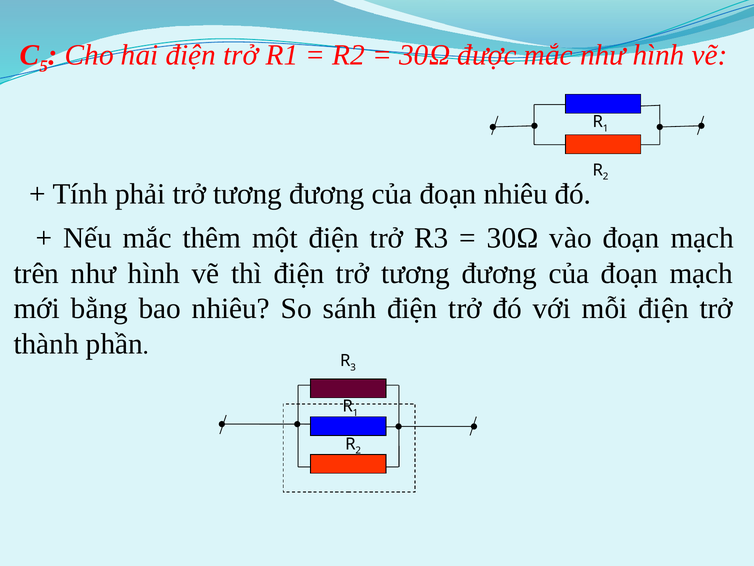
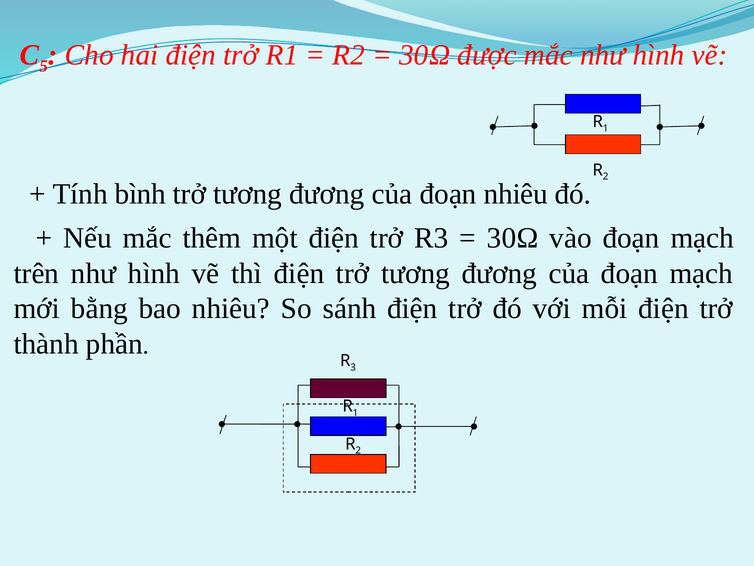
phải: phải -> bình (140, 194)
